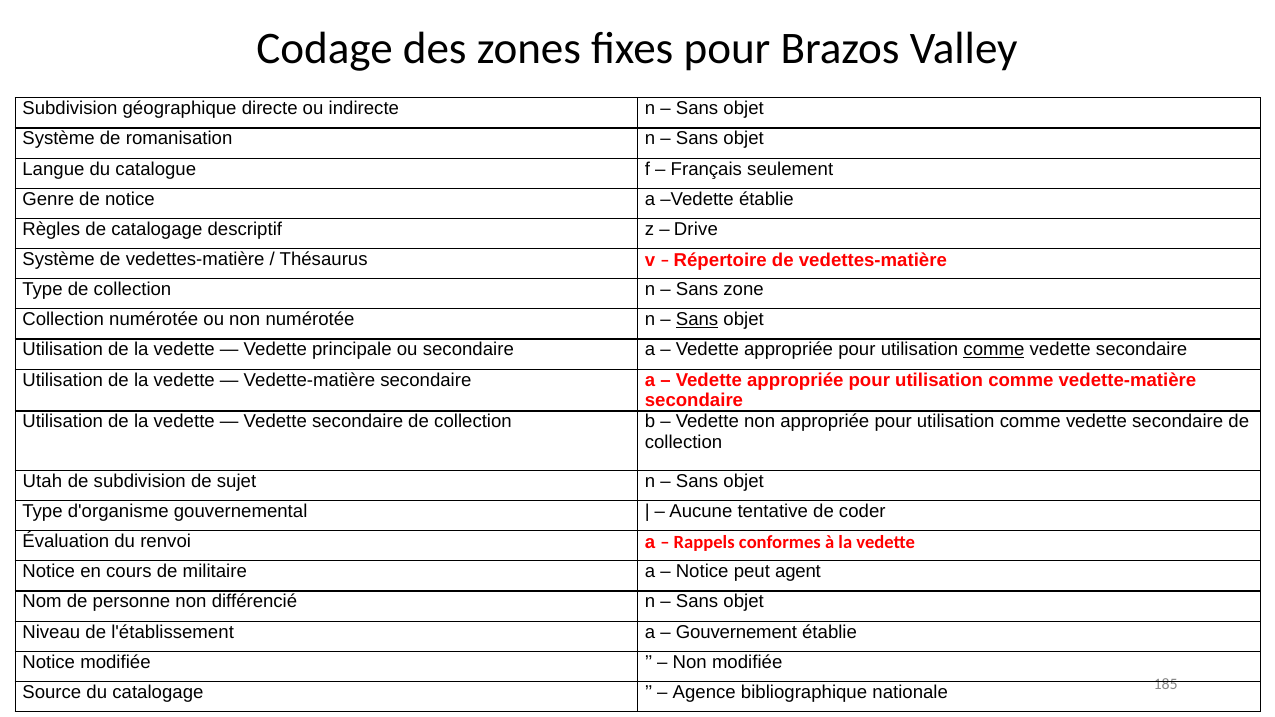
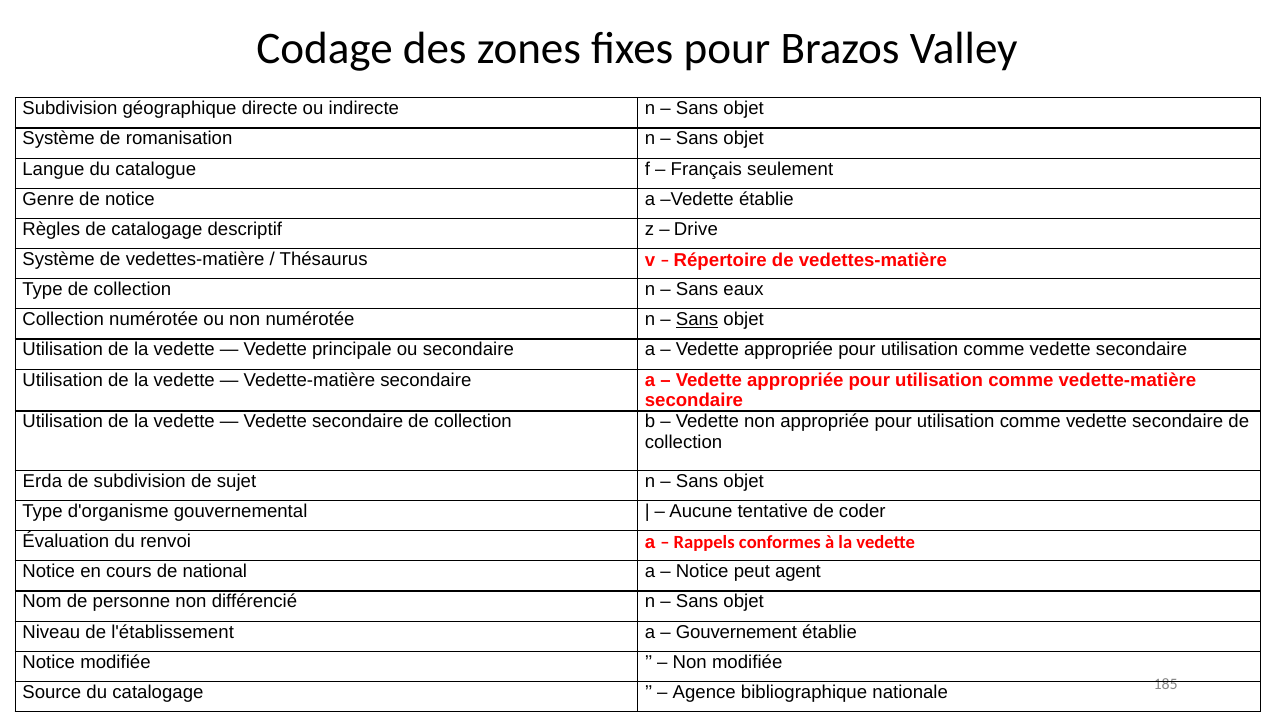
zone: zone -> eaux (744, 290)
comme underline: present -> none (994, 350)
Utah: Utah -> Erda (42, 481)
militaire: militaire -> national (215, 572)
